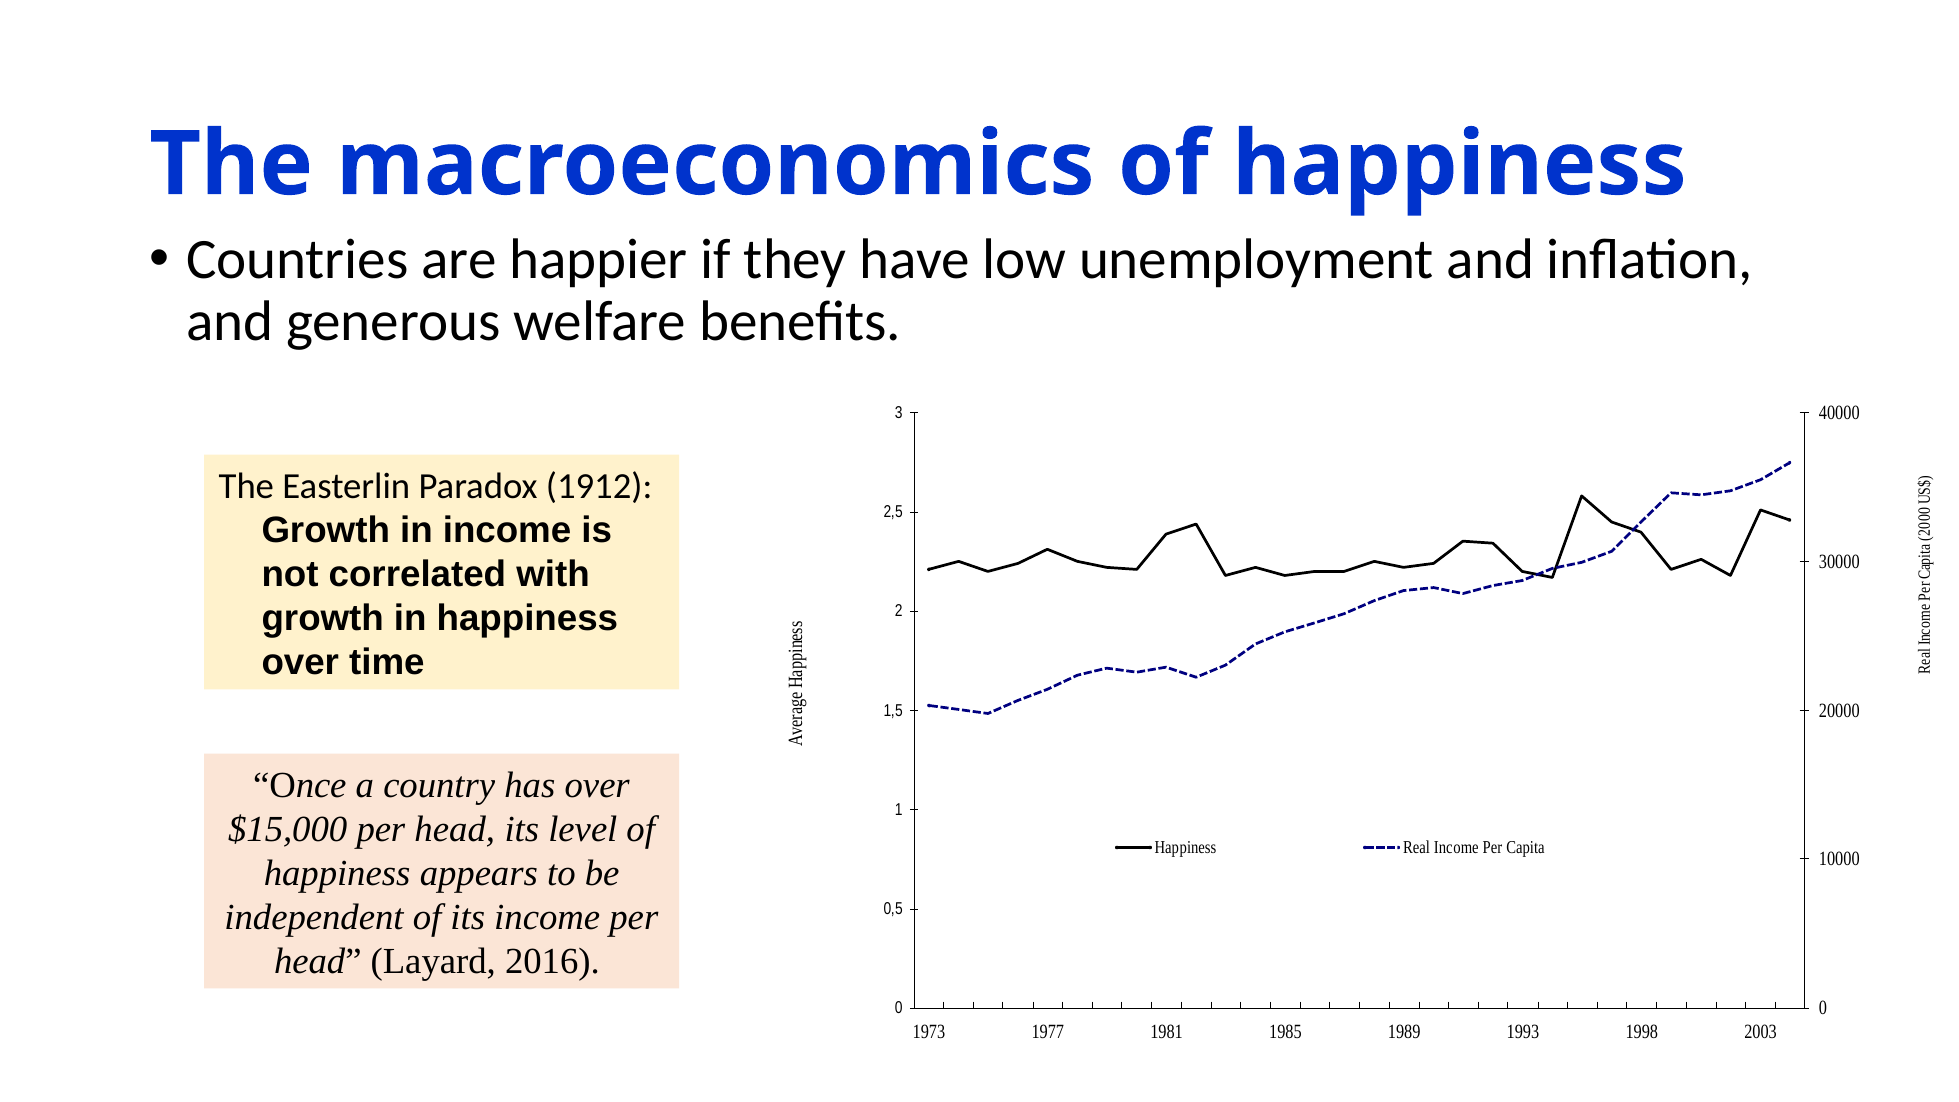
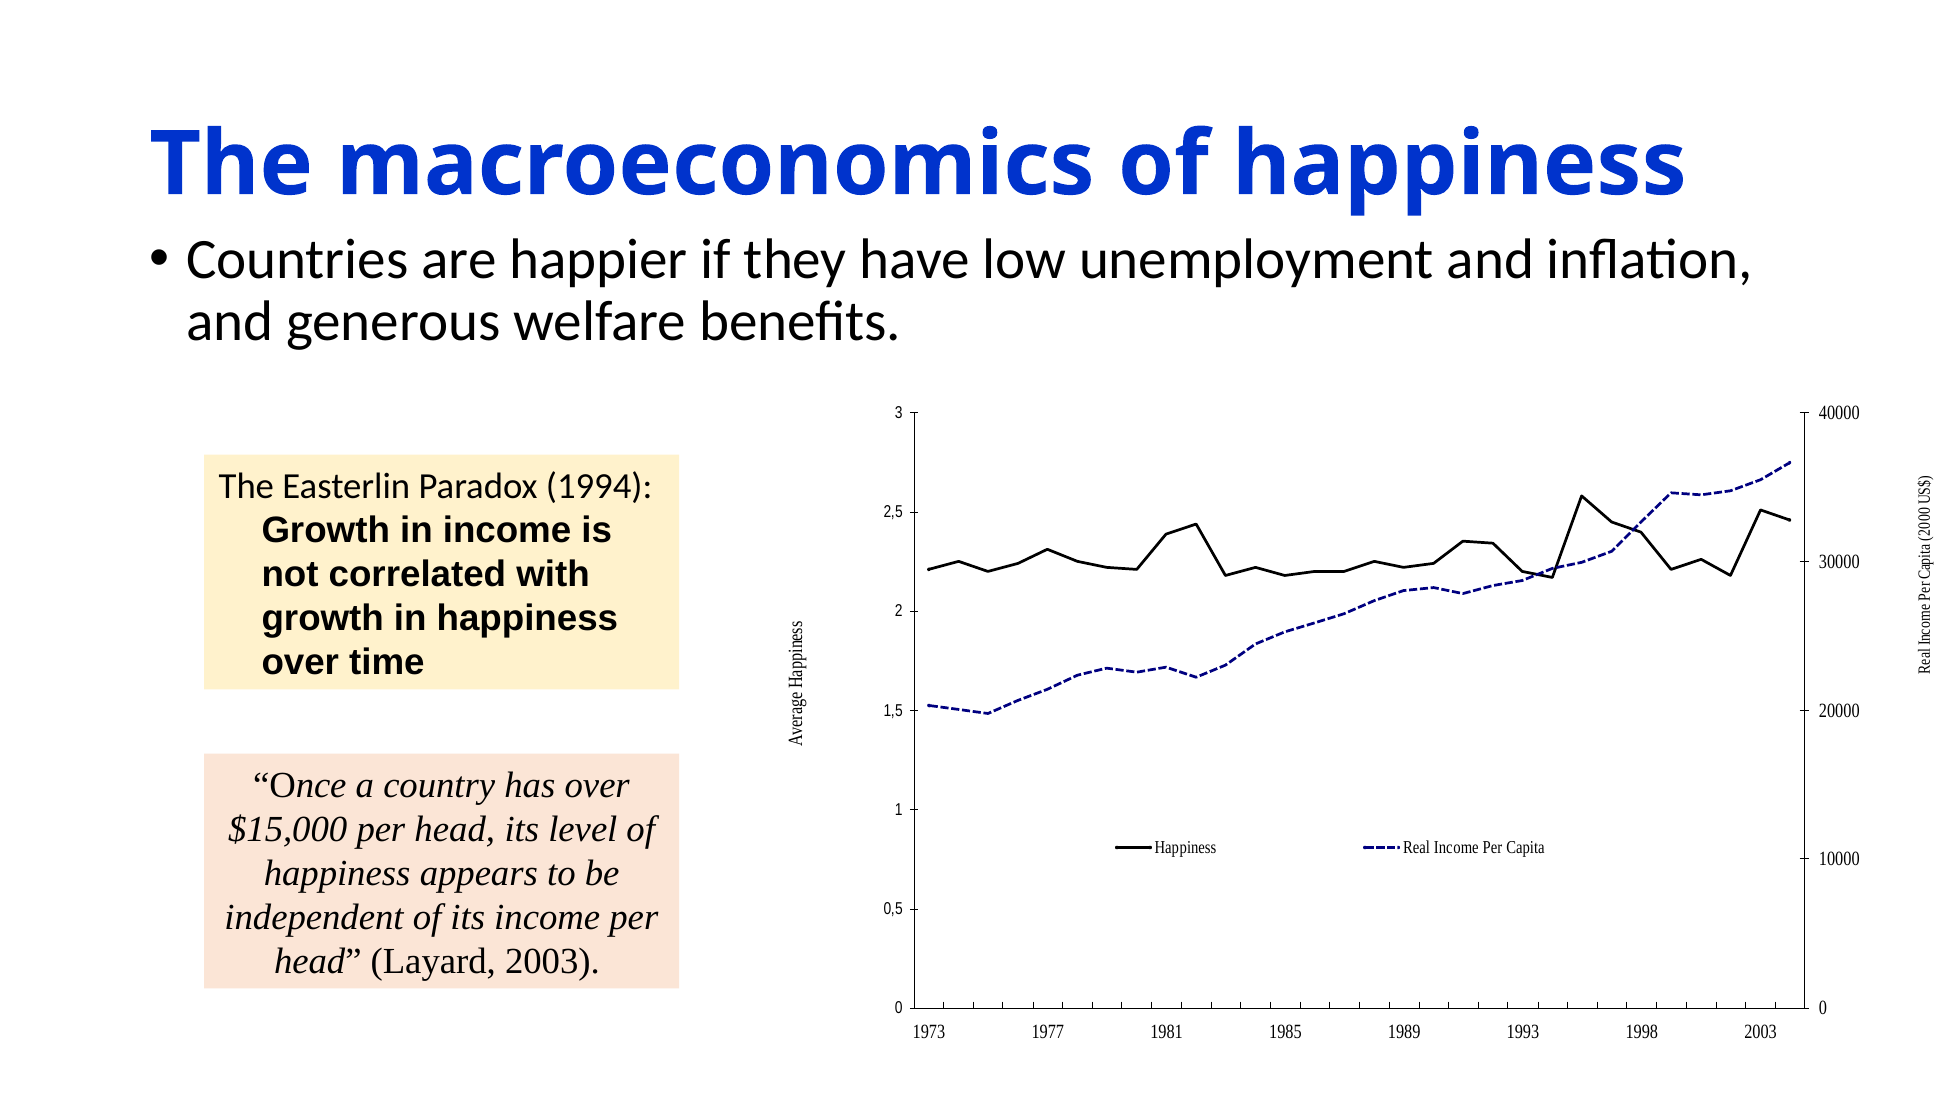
1912: 1912 -> 1994 (599, 486)
Layard 2016: 2016 -> 2003 (552, 962)
